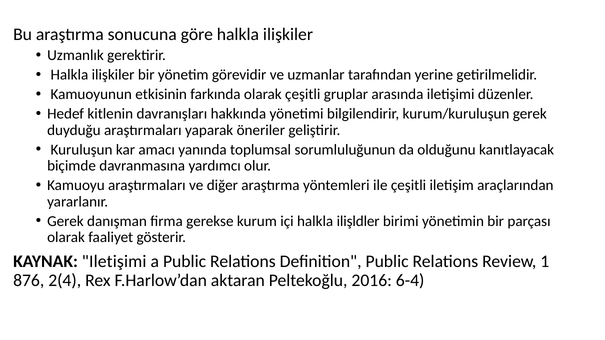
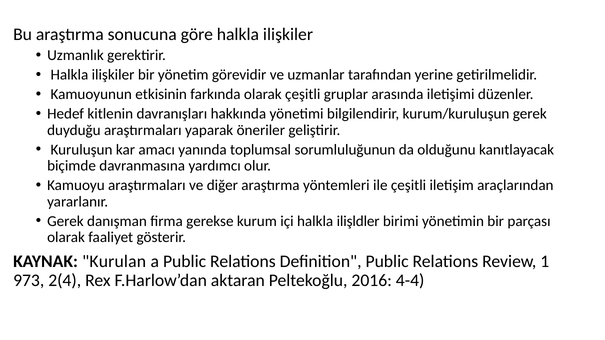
KAYNAK Iletişimi: Iletişimi -> Kurulan (114, 262)
876: 876 -> 973 (29, 281)
6-4: 6-4 -> 4-4 (410, 281)
